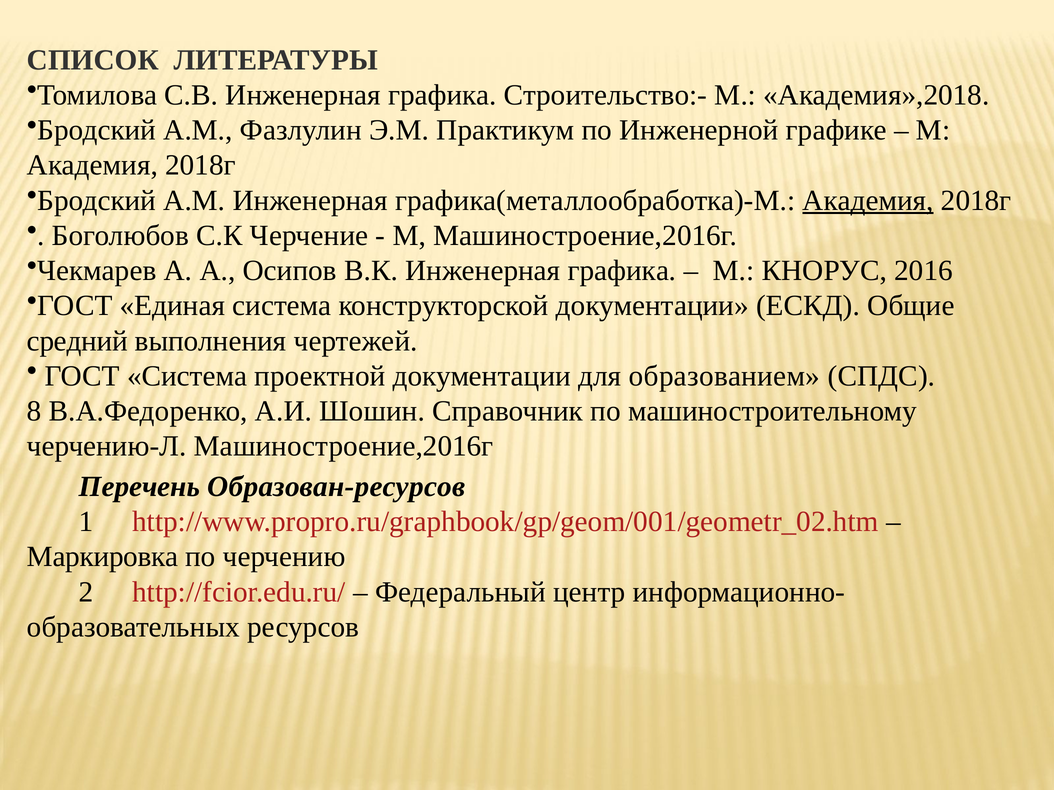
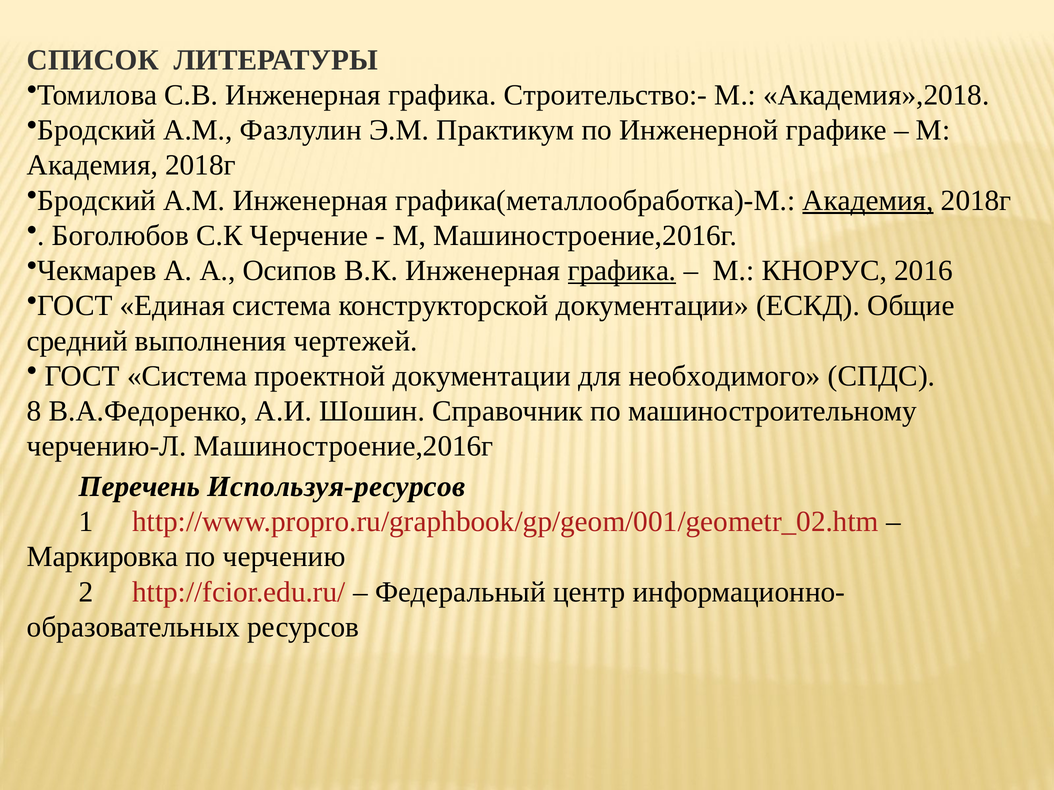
графика underline: none -> present (622, 271)
образованием: образованием -> необходимого (725, 376)
Образован-ресурсов: Образован-ресурсов -> Используя-ресурсов (336, 487)
